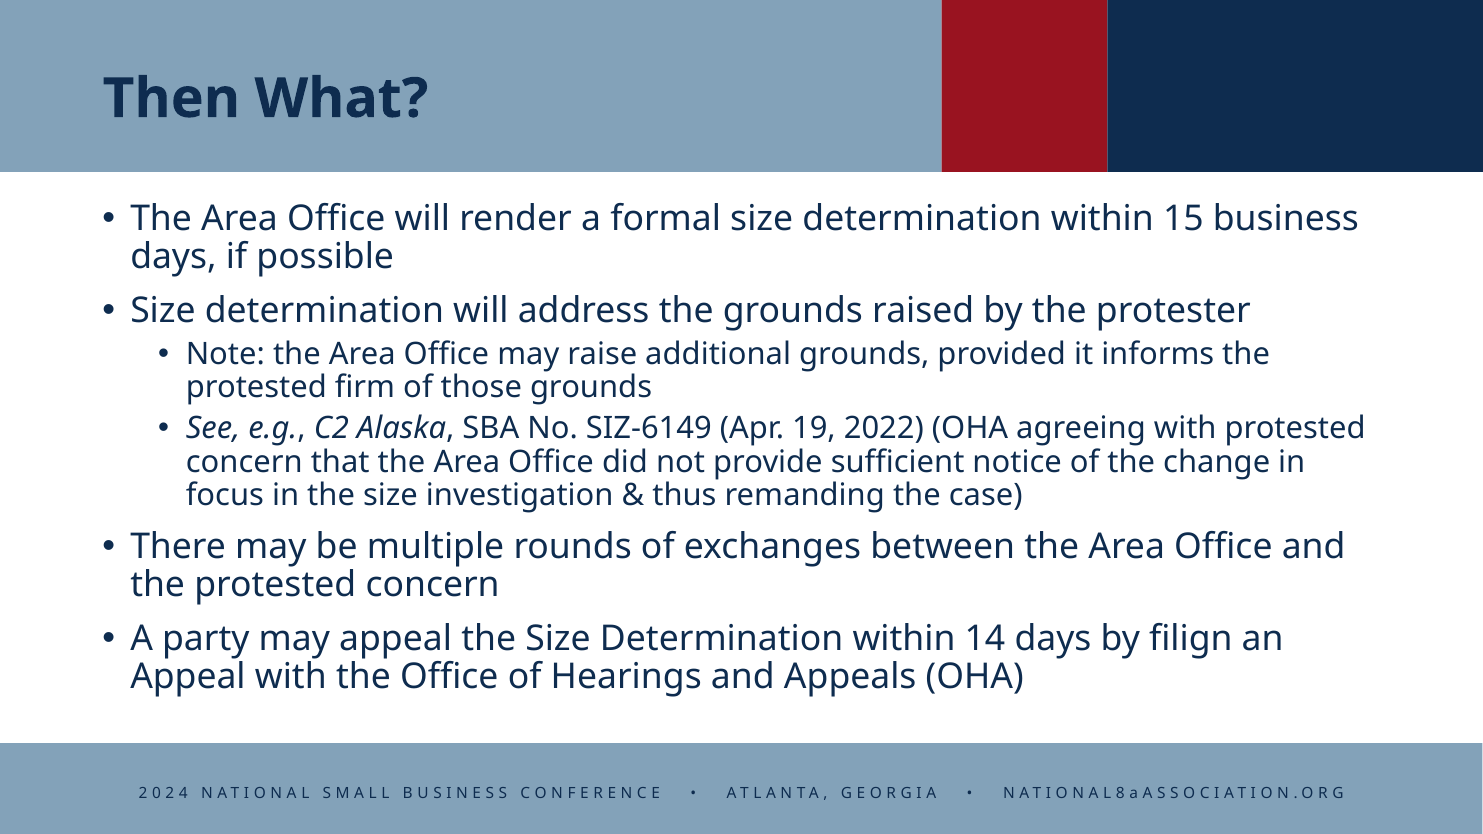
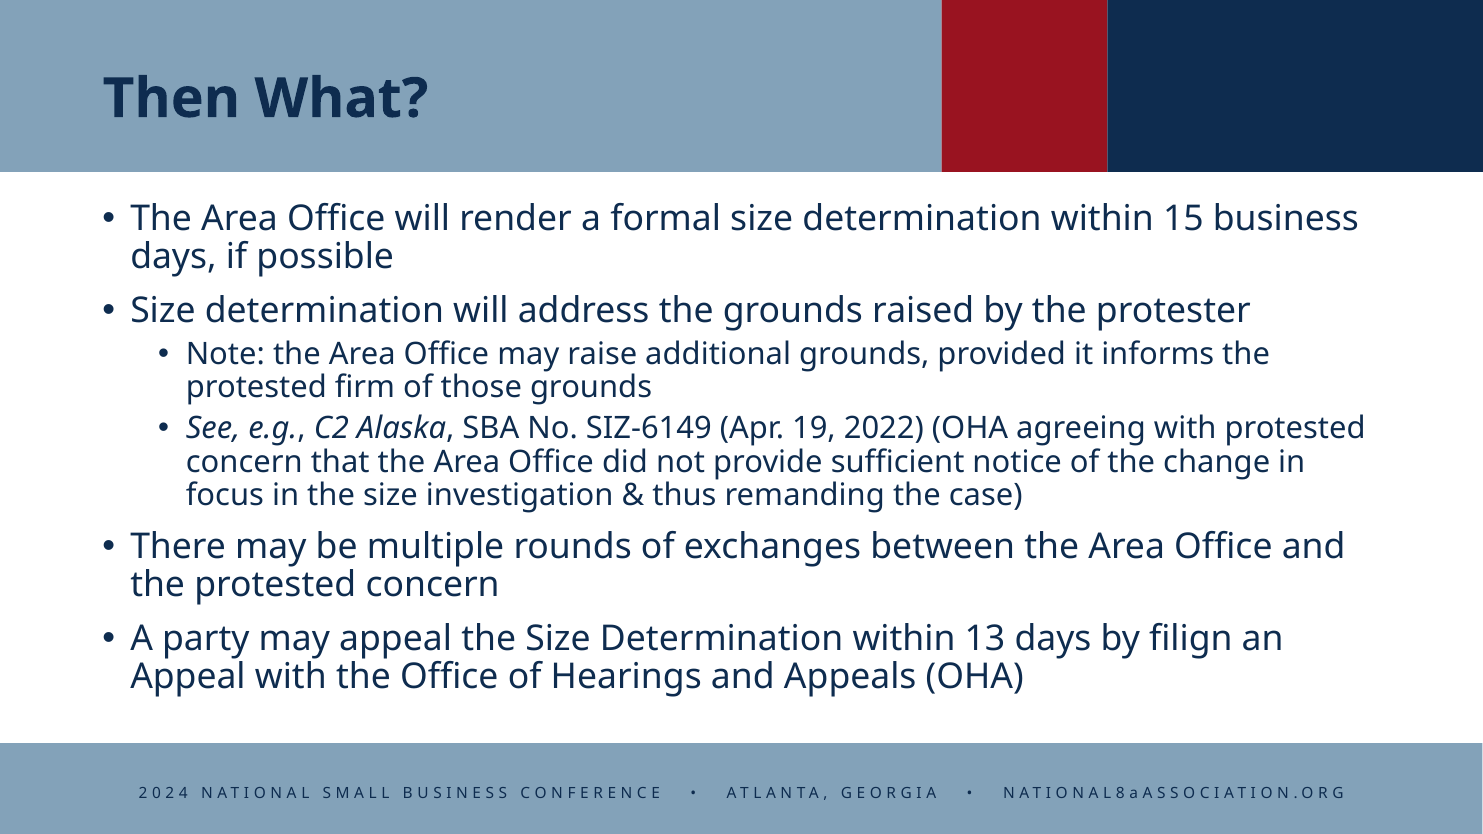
14: 14 -> 13 (985, 639)
